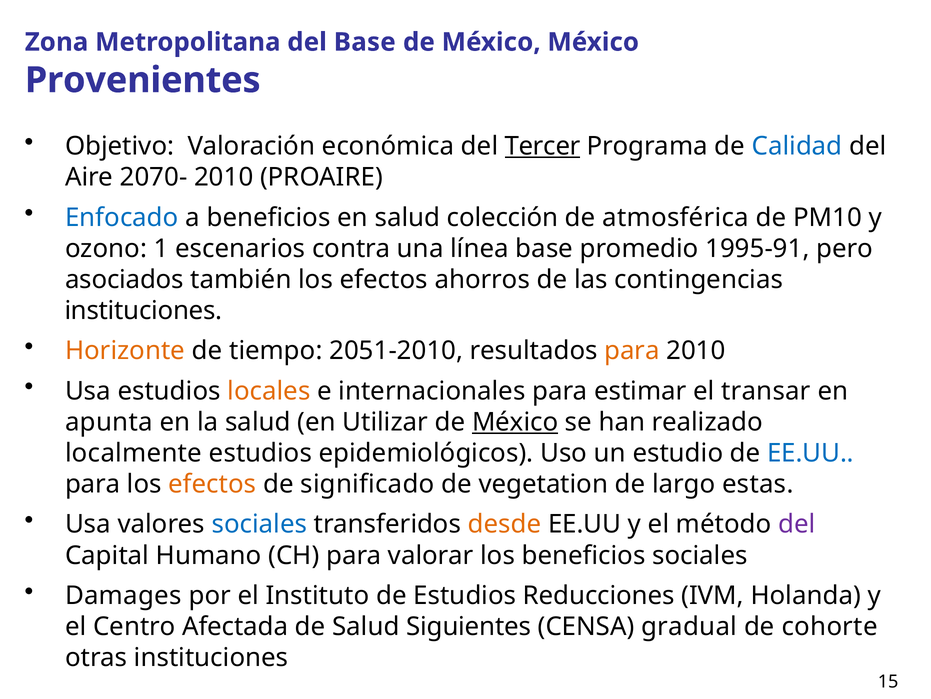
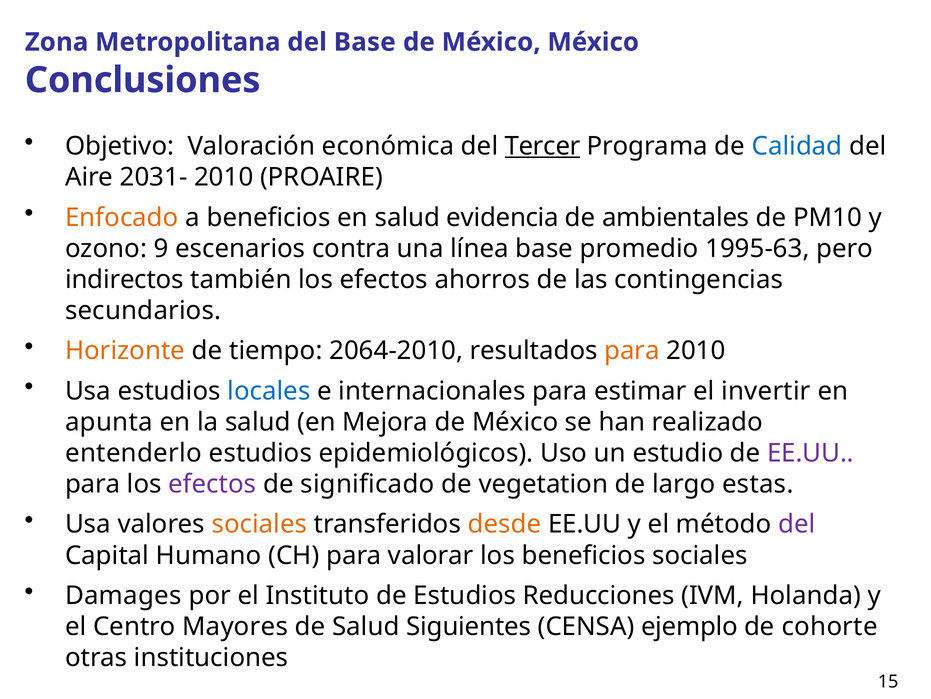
Provenientes: Provenientes -> Conclusiones (143, 80)
2070-: 2070- -> 2031- (154, 177)
Enfocado colour: blue -> orange (122, 217)
colección: colección -> evidencia (503, 217)
atmosférica: atmosférica -> ambientales (676, 217)
1: 1 -> 9 (161, 248)
1995-91: 1995-91 -> 1995-63 (757, 248)
asociados: asociados -> indirectos (124, 279)
instituciones: instituciones -> secundarios (143, 310)
2051-2010: 2051-2010 -> 2064-2010 (396, 351)
locales colour: orange -> blue (269, 391)
transar: transar -> invertir (766, 391)
Utilizar: Utilizar -> Mejora (385, 422)
México underline: present -> none (515, 422)
localmente: localmente -> entenderlo (134, 453)
EE.UU colour: blue -> purple (810, 453)
efectos colour: orange -> purple (212, 484)
sociales colour: blue -> orange (259, 524)
Afectada: Afectada -> Mayores (235, 626)
gradual: gradual -> ejemplo (689, 626)
